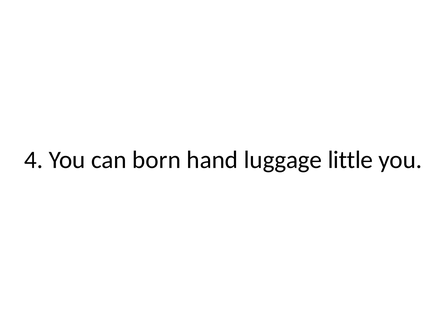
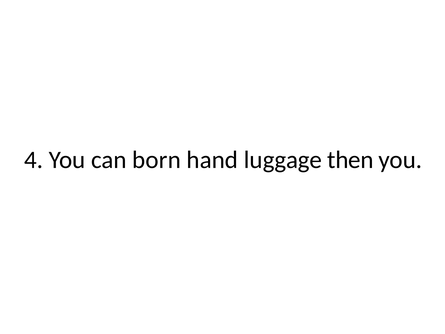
little: little -> then (350, 160)
